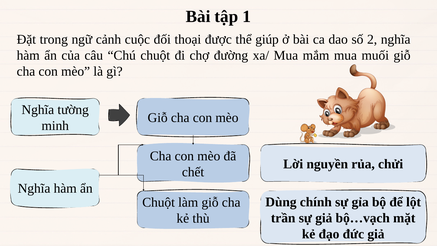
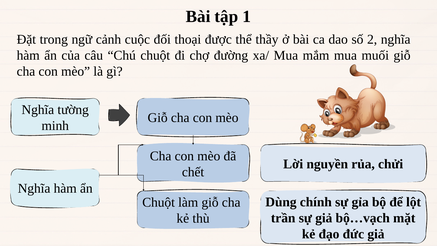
giúp: giúp -> thầy (267, 39)
